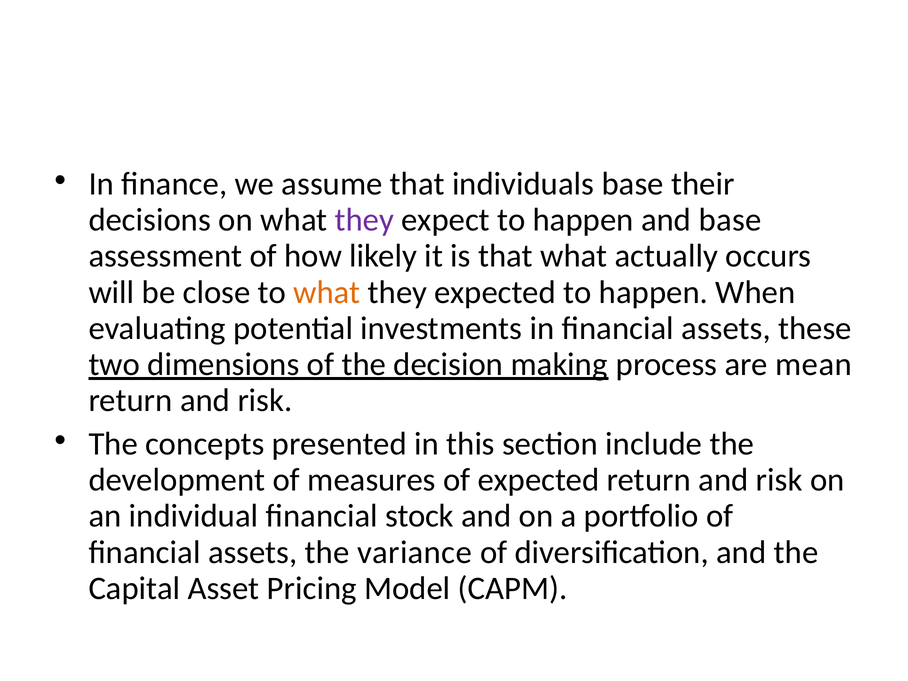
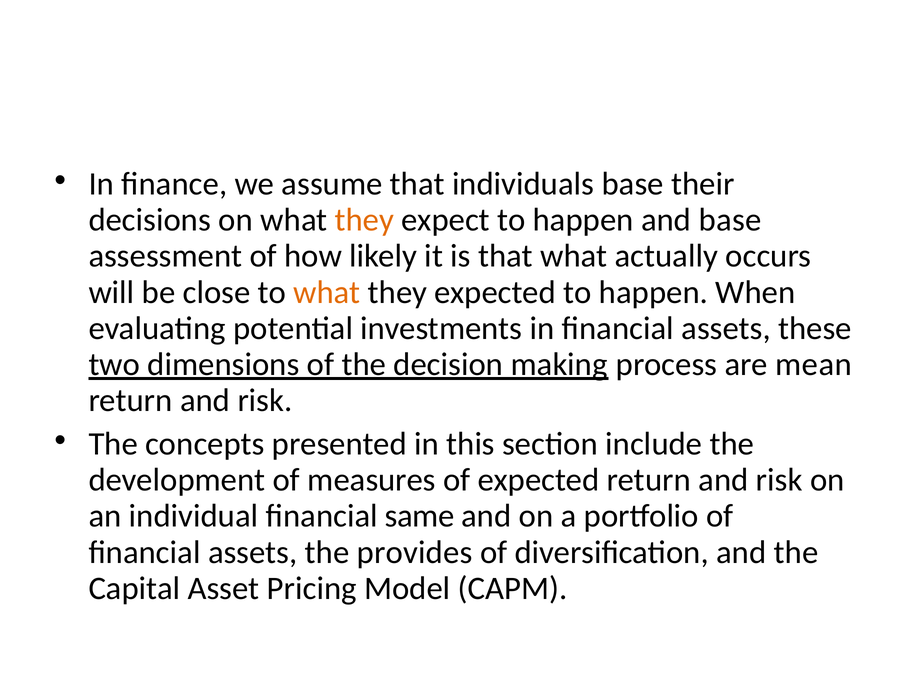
they colour: purple -> orange (364, 220)
stock: stock -> same (420, 516)
variance: variance -> provides (415, 552)
